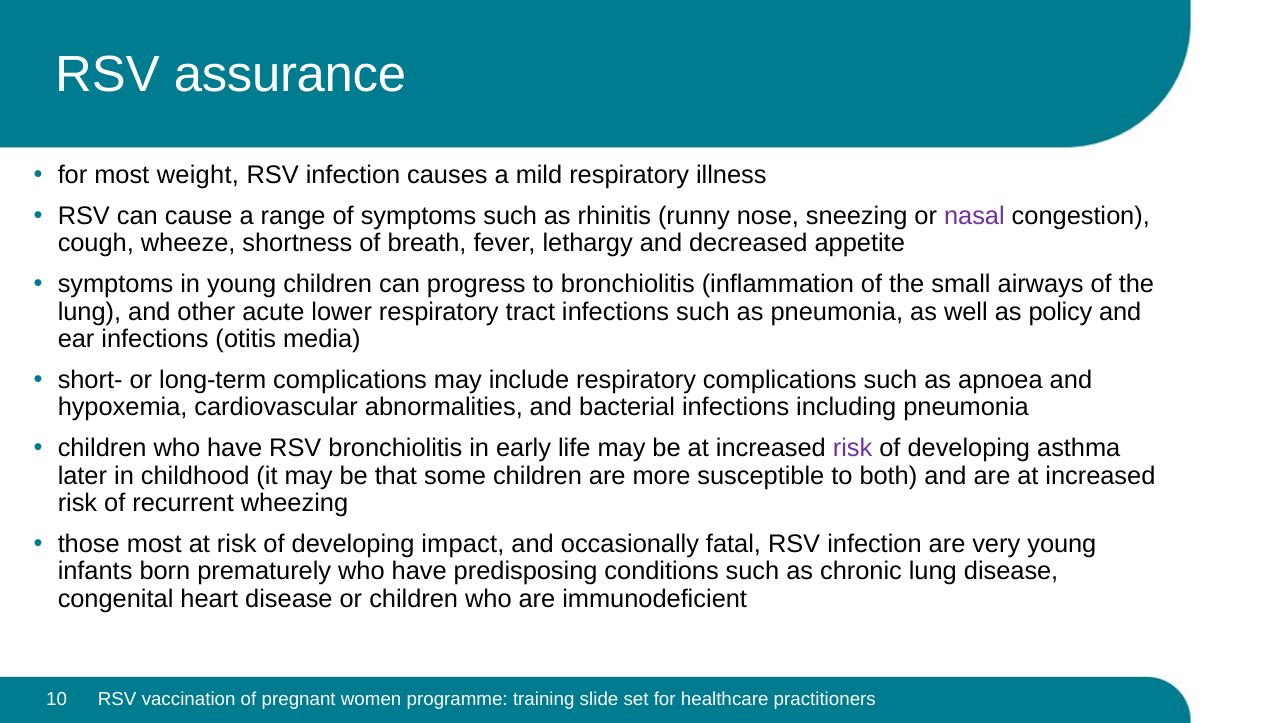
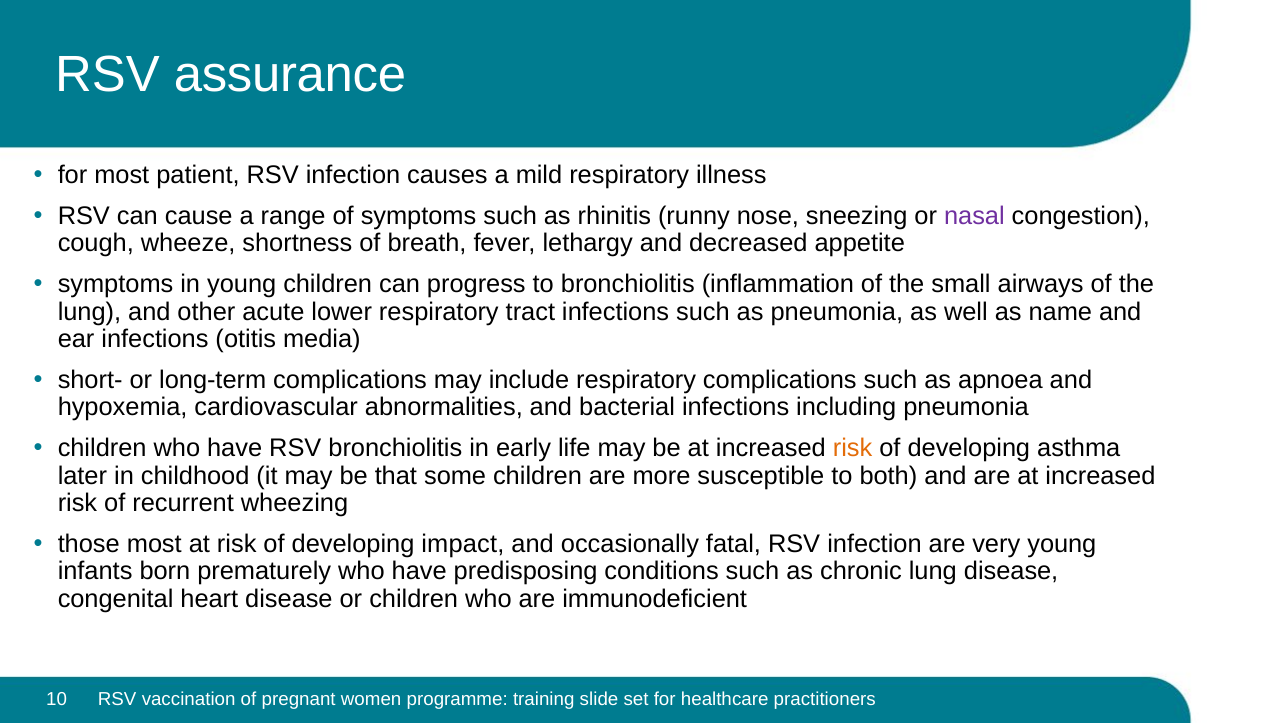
weight: weight -> patient (198, 175)
policy: policy -> name (1060, 312)
risk colour: purple -> orange (853, 448)
